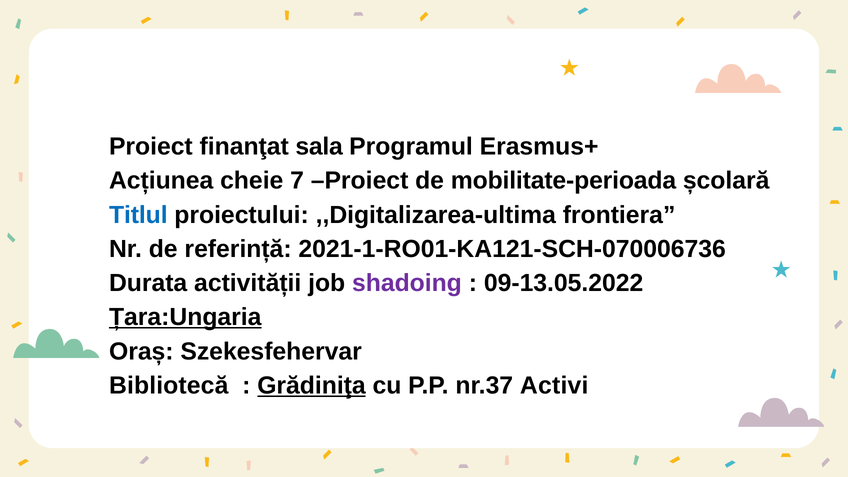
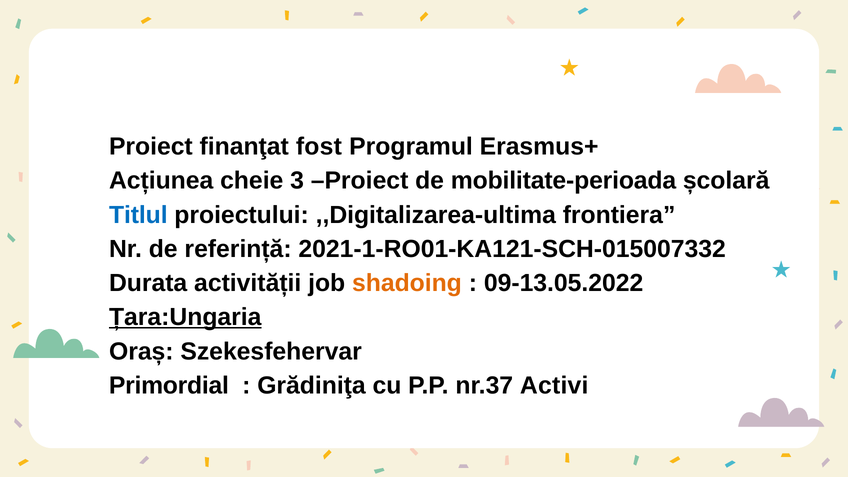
sala: sala -> fost (319, 147)
7: 7 -> 3 (297, 181)
2021-1-RO01-KA121-SCH-070006736: 2021-1-RO01-KA121-SCH-070006736 -> 2021-1-RO01-KA121-SCH-015007332 (512, 249)
shadoing colour: purple -> orange (407, 283)
Bibliotecă: Bibliotecă -> Primordial (169, 385)
Grădiniţa underline: present -> none (311, 385)
